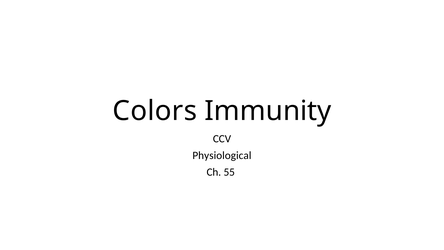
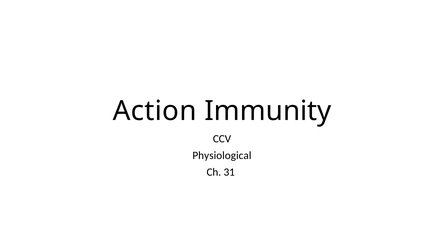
Colors: Colors -> Action (155, 111)
55: 55 -> 31 (229, 172)
